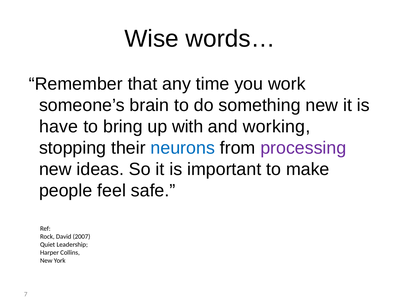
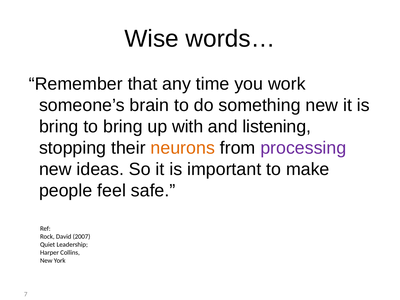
have: have -> bring (59, 127)
working: working -> listening (277, 127)
neurons colour: blue -> orange (183, 148)
